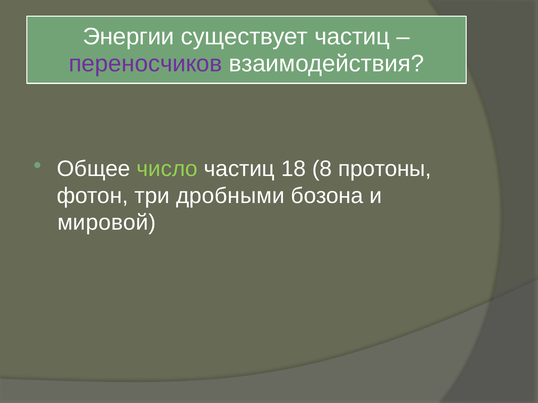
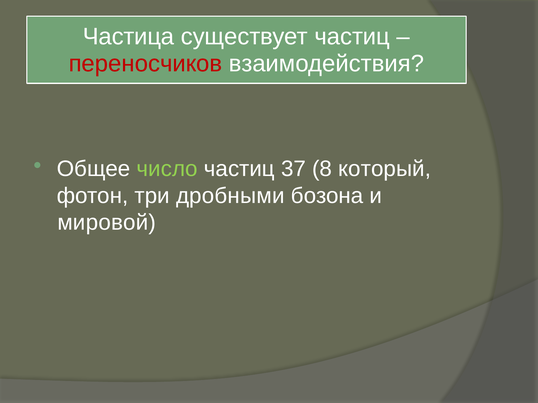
Энергии: Энергии -> Частица (129, 37)
переносчиков colour: purple -> red (146, 64)
18: 18 -> 37 (293, 169)
протоны: протоны -> который (385, 169)
